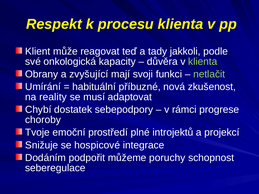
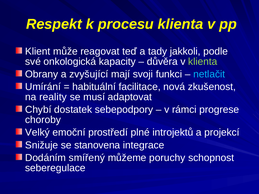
netlačit colour: light green -> light blue (209, 74)
příbuzné: příbuzné -> facilitace (140, 87)
Tvoje: Tvoje -> Velký (37, 133)
hospicové: hospicové -> stanovena (97, 145)
podpořit: podpořit -> smířený (87, 158)
